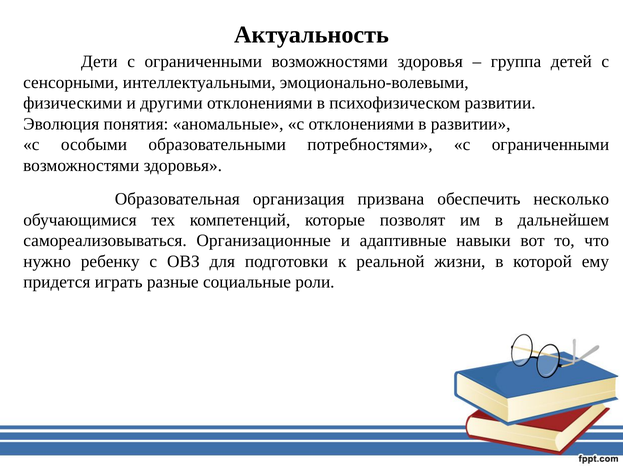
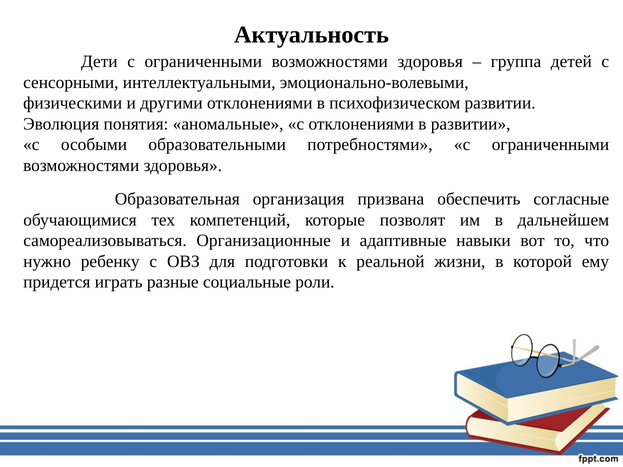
несколько: несколько -> согласные (571, 199)
